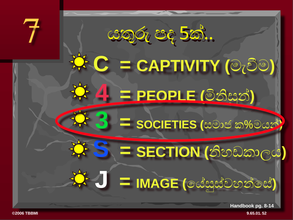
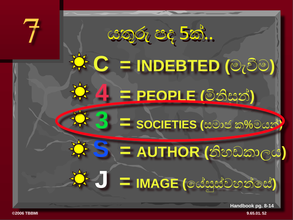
CAPTIVITY: CAPTIVITY -> INDEBTED (178, 66)
SECTION: SECTION -> AUTHOR (168, 152)
